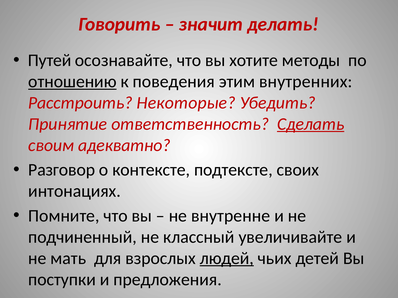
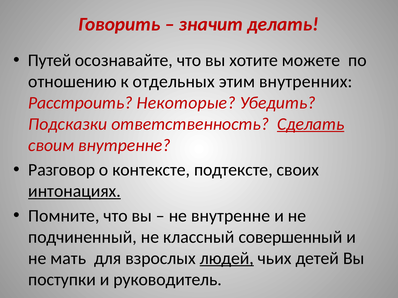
методы: методы -> можете (311, 60)
отношению underline: present -> none (72, 82)
поведения: поведения -> отдельных (174, 82)
Принятие: Принятие -> Подсказки (68, 124)
своим адекватно: адекватно -> внутренне (124, 145)
интонациях underline: none -> present (75, 191)
увеличивайте: увеличивайте -> совершенный (290, 237)
предложения: предложения -> руководитель (168, 280)
